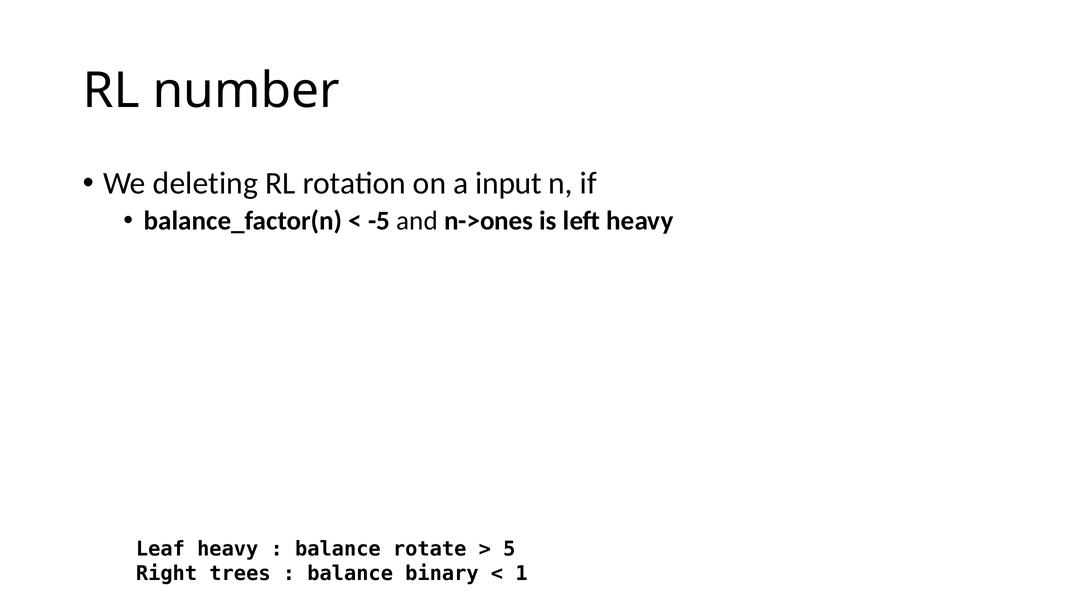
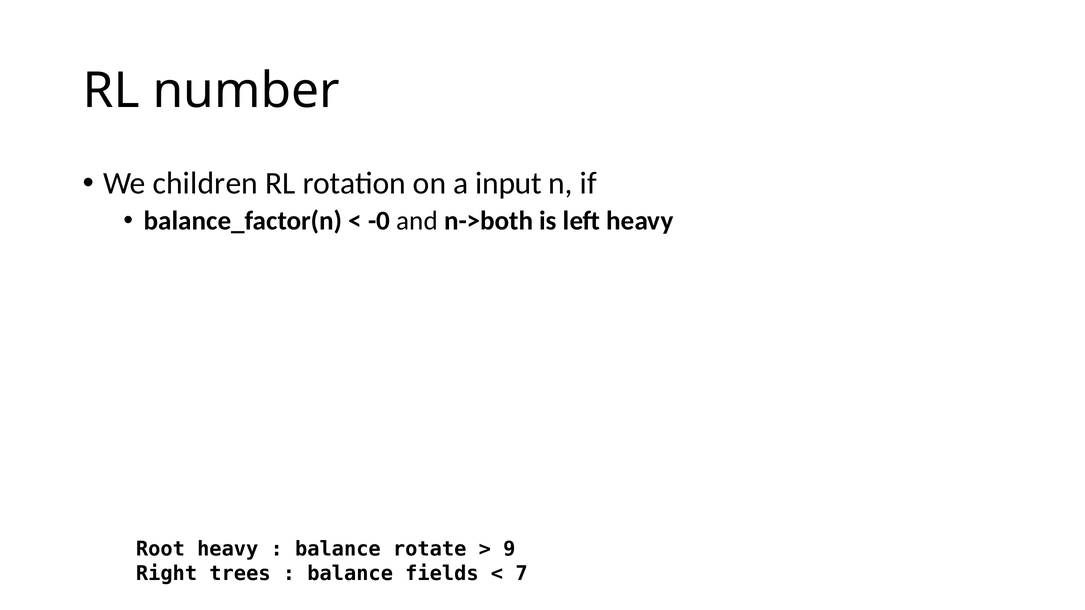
deleting: deleting -> children (205, 183)
-5: -5 -> -0 (379, 221)
n->ones: n->ones -> n->both (489, 221)
Leaf: Leaf -> Root (160, 550)
5: 5 -> 9 (509, 550)
binary: binary -> fields (442, 574)
1: 1 -> 7 (522, 574)
